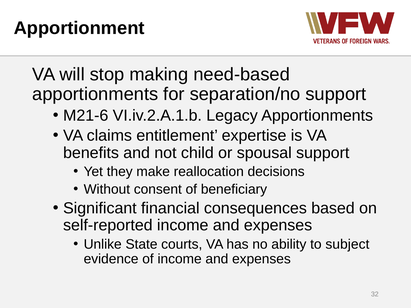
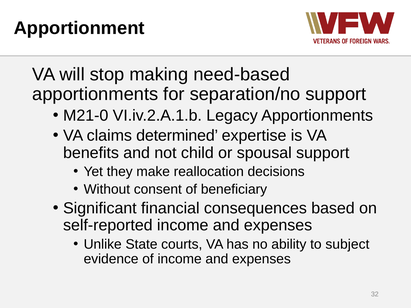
M21-6: M21-6 -> M21-0 (86, 116)
entitlement: entitlement -> determined (177, 136)
